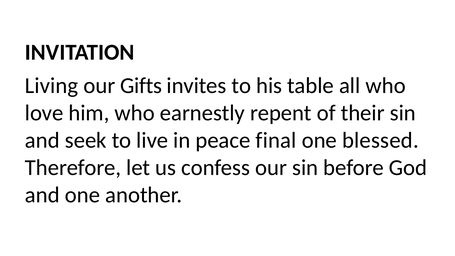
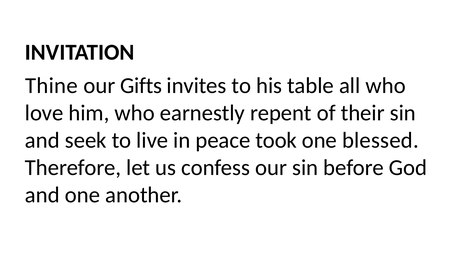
Living: Living -> Thine (52, 86)
final: final -> took (276, 140)
